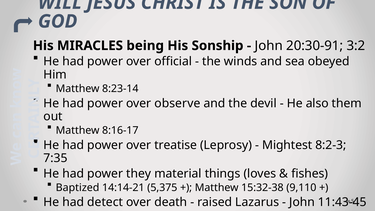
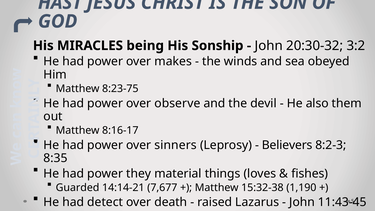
WILL: WILL -> HAST (60, 3)
20:30-91: 20:30-91 -> 20:30-32 (315, 46)
official: official -> makes (173, 61)
8:23-14: 8:23-14 -> 8:23-75 (120, 89)
treatise: treatise -> sinners (176, 145)
Mightest: Mightest -> Believers (287, 145)
7:35: 7:35 -> 8:35 (55, 158)
Baptized: Baptized -> Guarded (78, 187)
5,375: 5,375 -> 7,677 (162, 187)
9,110: 9,110 -> 1,190 (301, 187)
